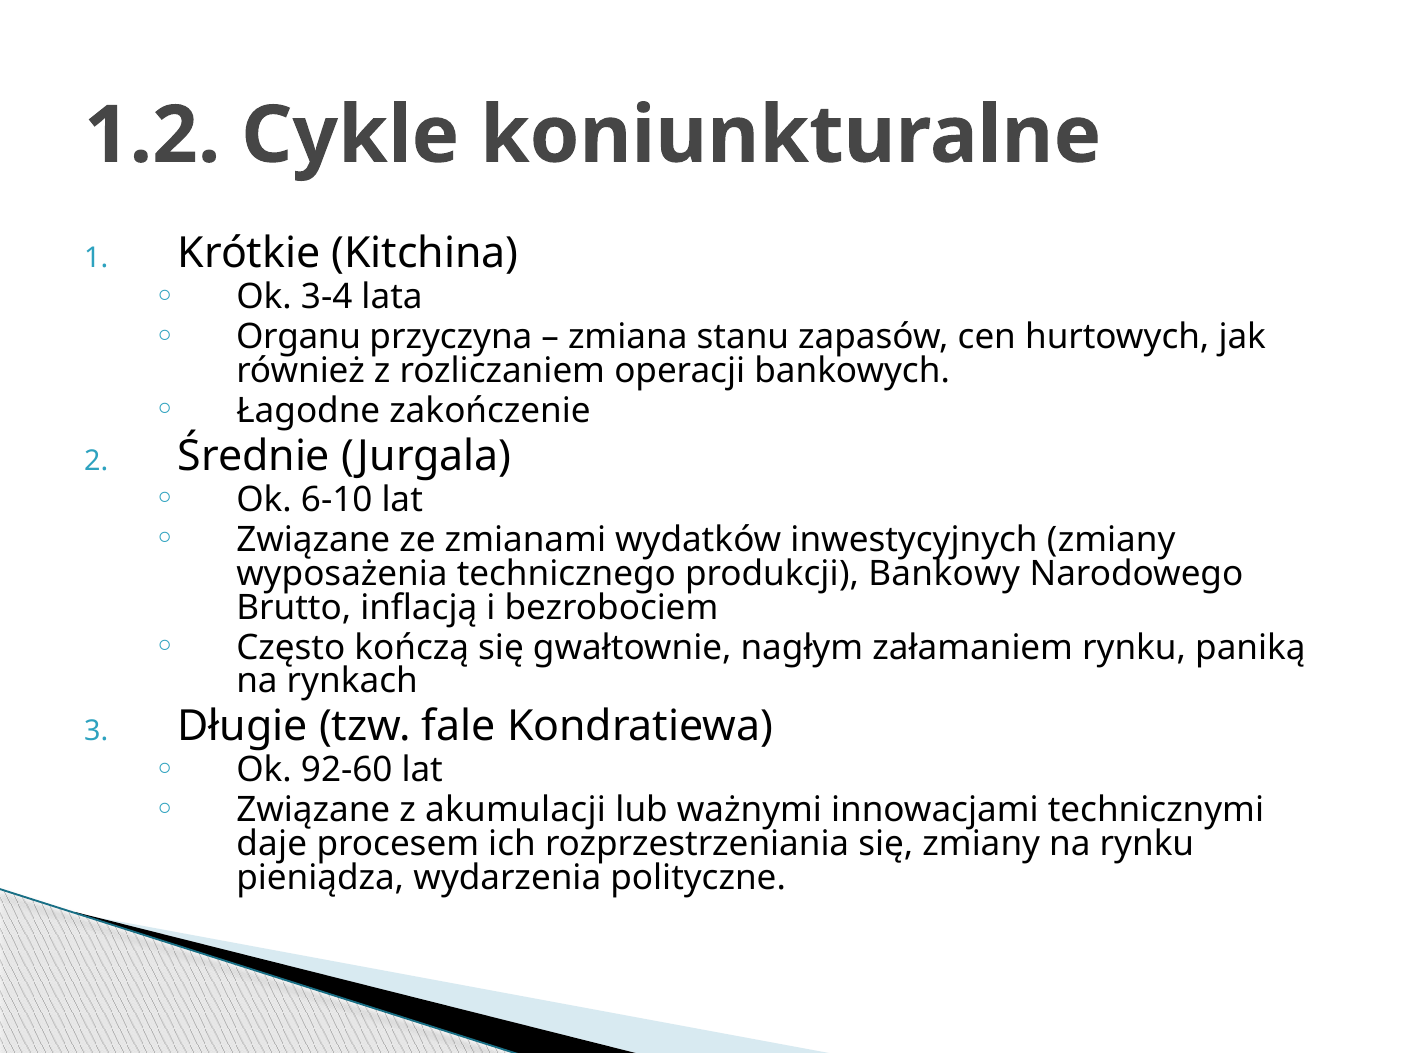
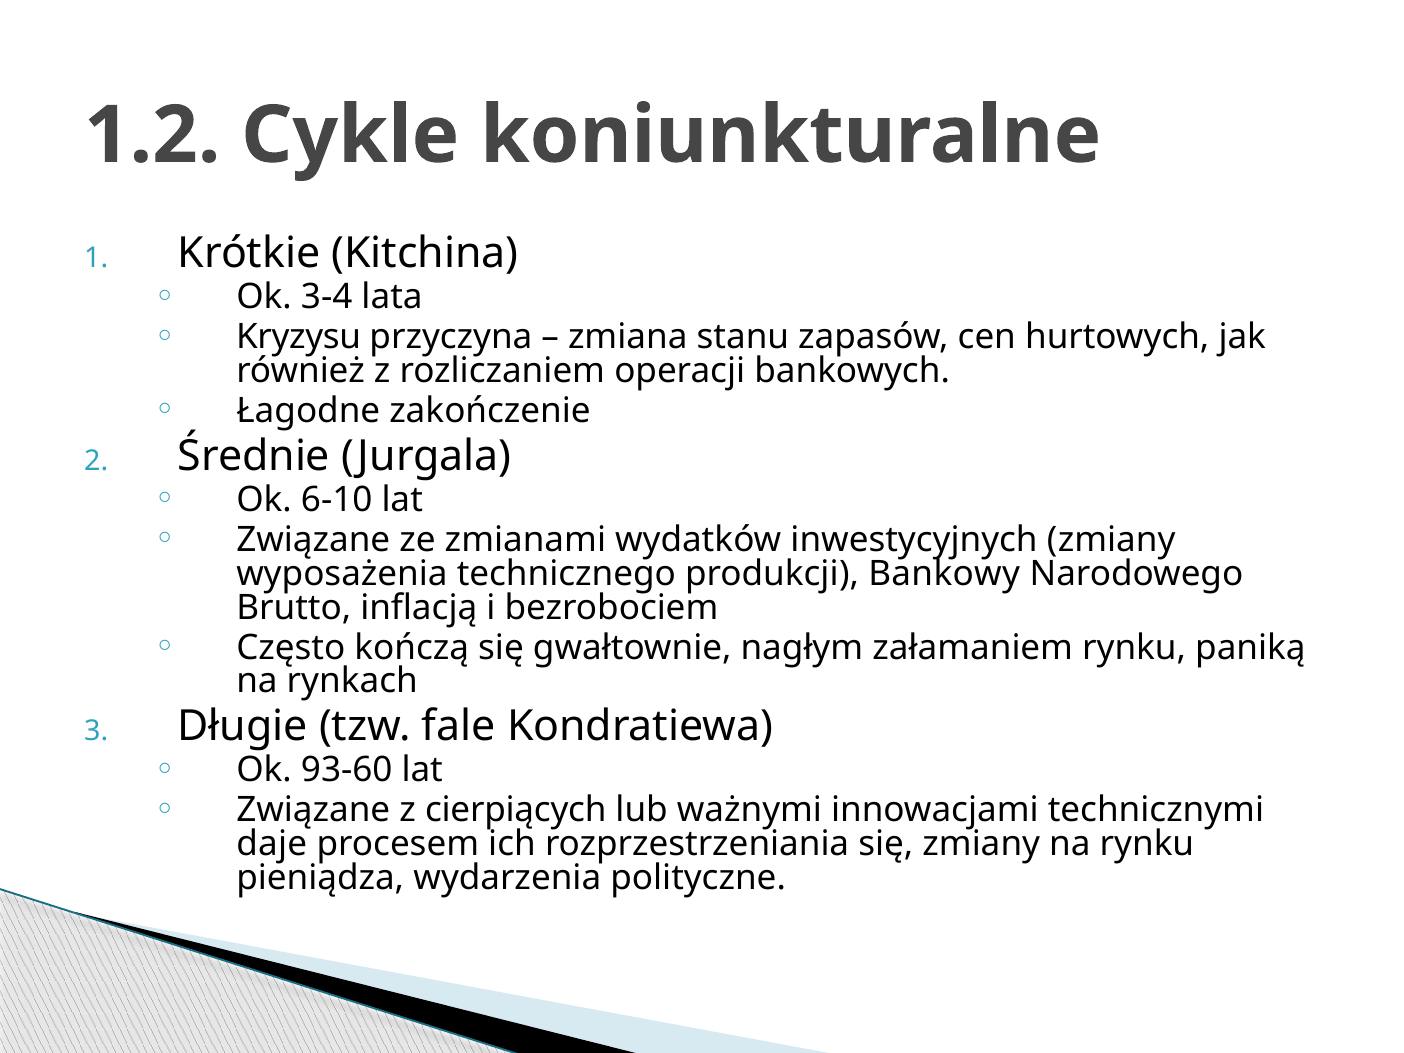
Organu: Organu -> Kryzysu (299, 337)
92-60: 92-60 -> 93-60 (347, 770)
akumulacji: akumulacji -> cierpiących (516, 810)
